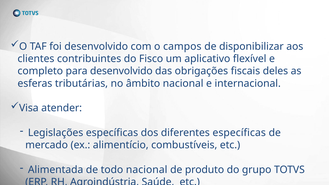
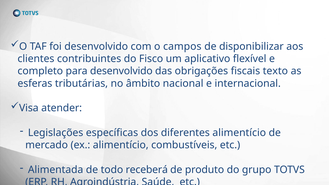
deles: deles -> texto (275, 71)
diferentes específicas: específicas -> alimentício (239, 133)
todo nacional: nacional -> receberá (147, 170)
